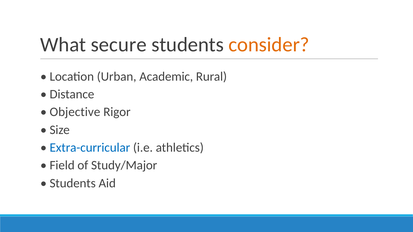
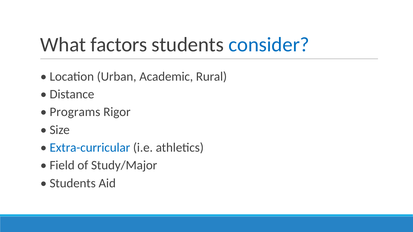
secure: secure -> factors (119, 45)
consider colour: orange -> blue (269, 45)
Objective: Objective -> Programs (75, 112)
